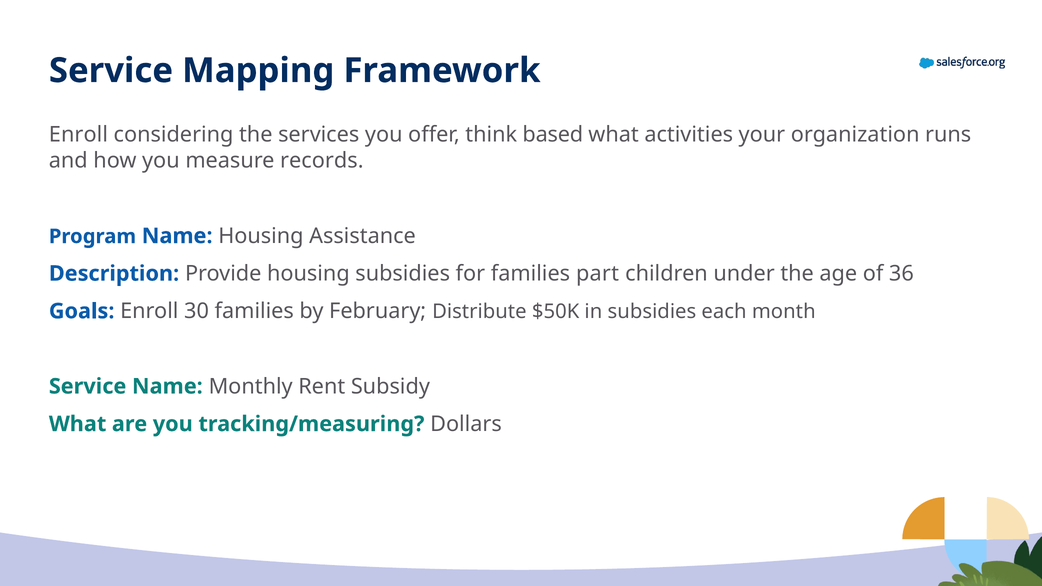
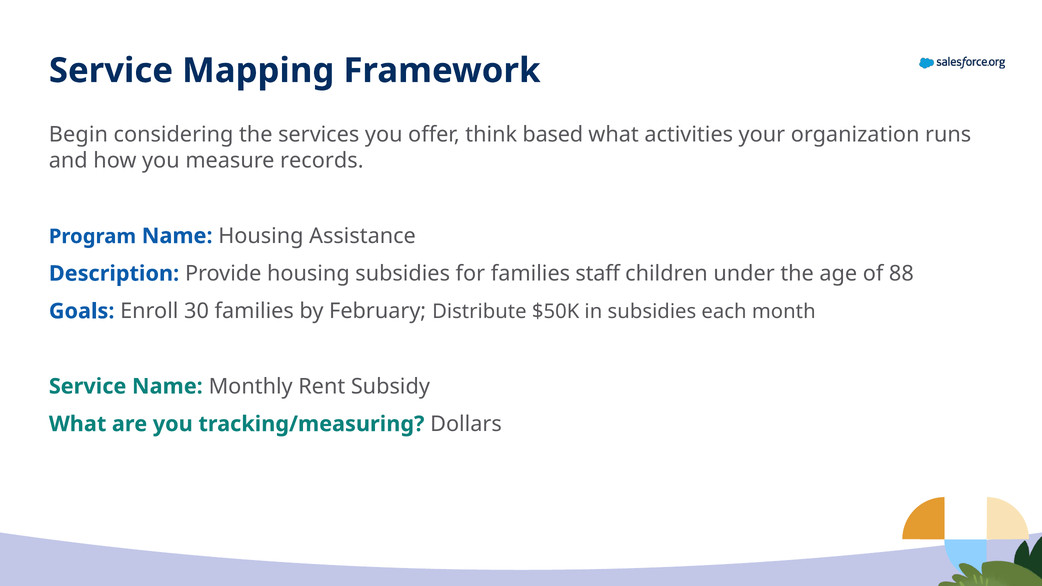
Enroll: Enroll -> Begin (78, 135)
part: part -> staff (598, 274)
36: 36 -> 88 (901, 274)
